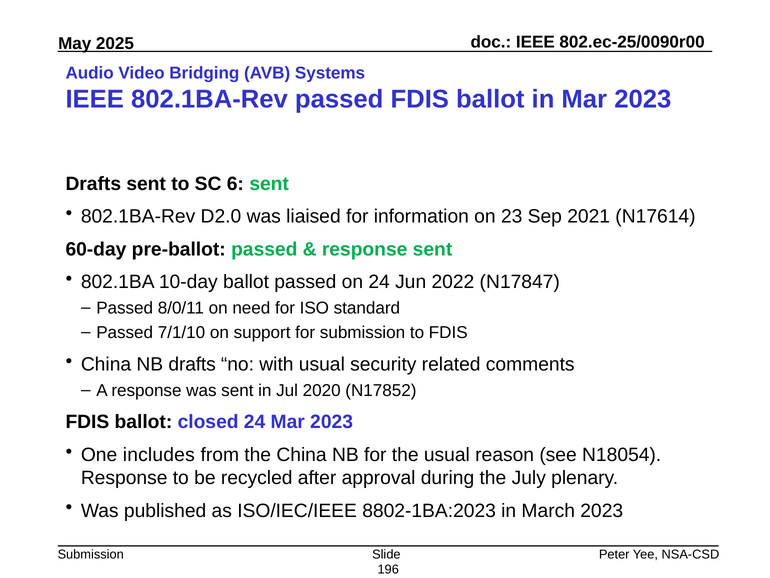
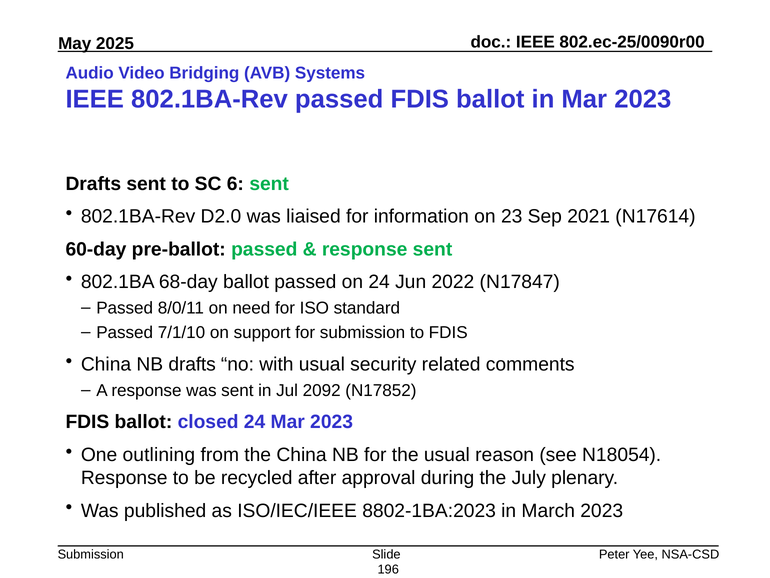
10-day: 10-day -> 68-day (188, 282)
2020: 2020 -> 2092 (322, 390)
includes: includes -> outlining (159, 454)
